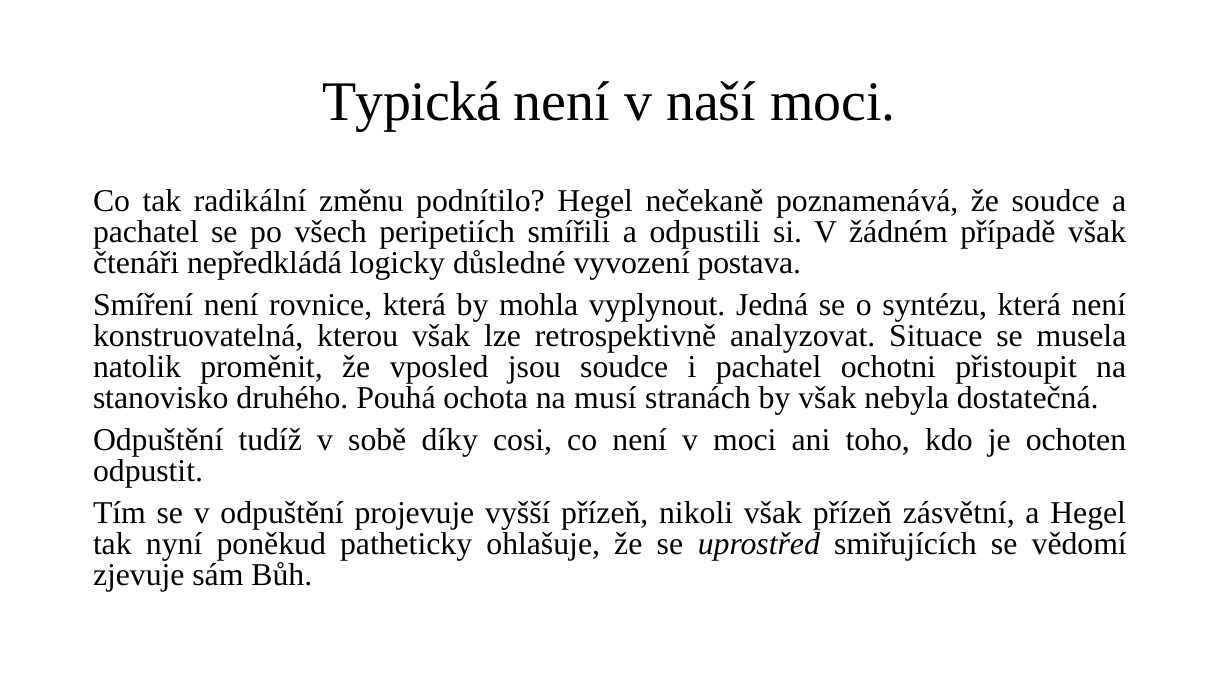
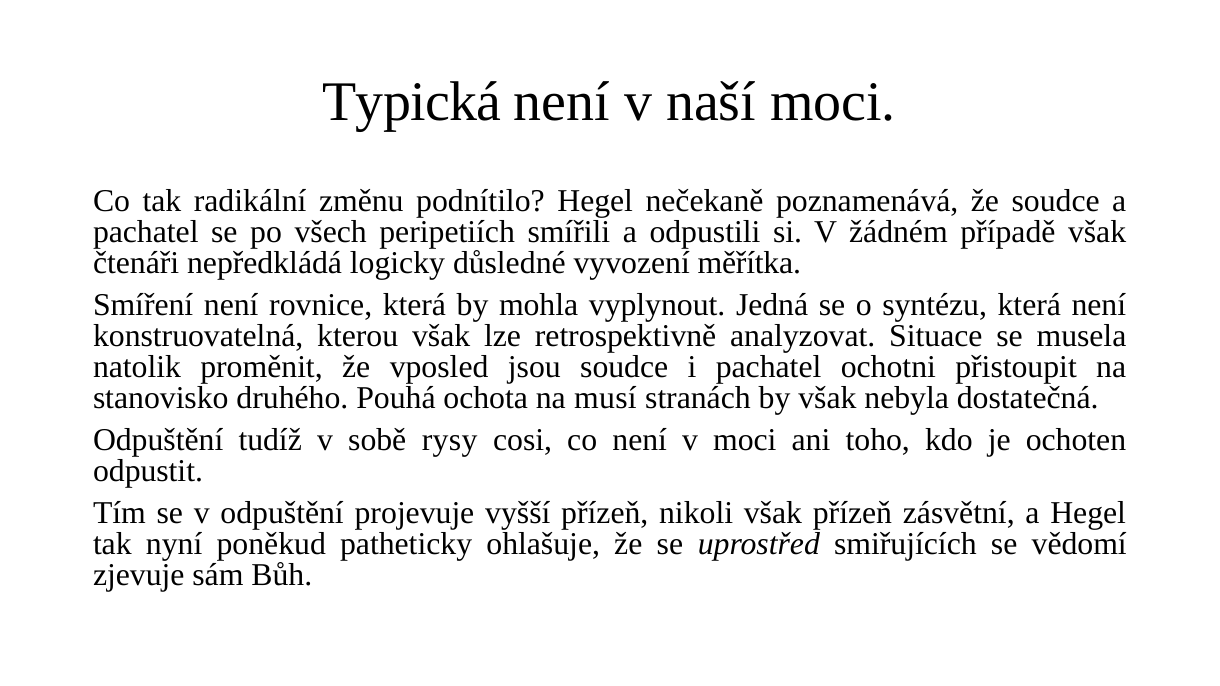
postava: postava -> měřítka (749, 263)
díky: díky -> rysy (450, 440)
